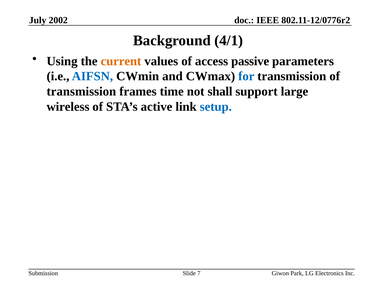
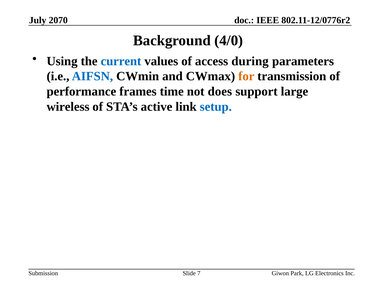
2002: 2002 -> 2070 (58, 20)
4/1: 4/1 -> 4/0 (229, 41)
current colour: orange -> blue (121, 61)
passive: passive -> during (250, 61)
for colour: blue -> orange (246, 76)
transmission: transmission -> performance (81, 91)
shall: shall -> does (220, 91)
